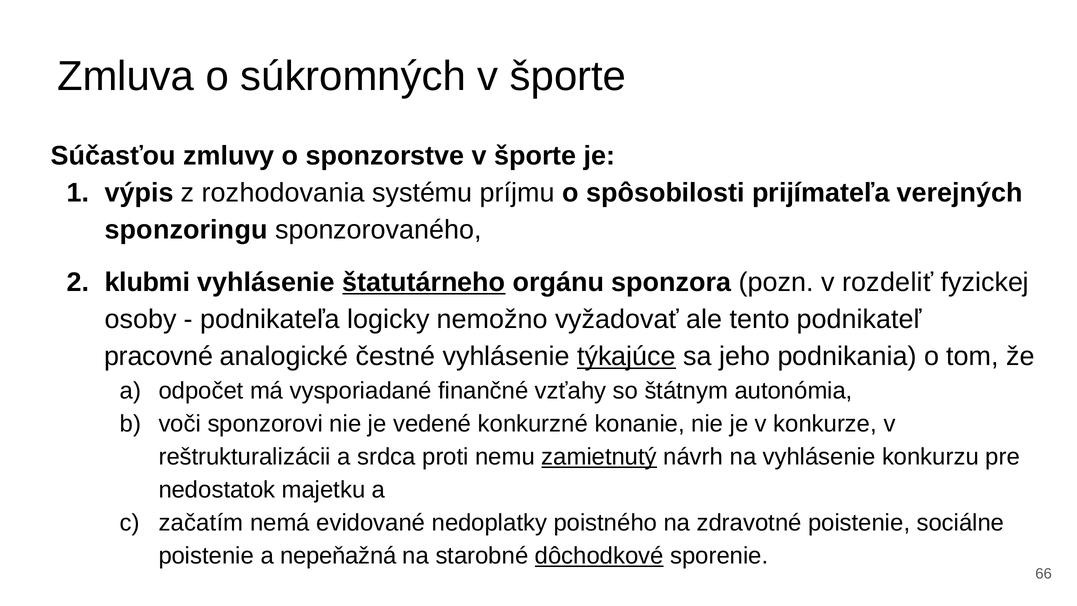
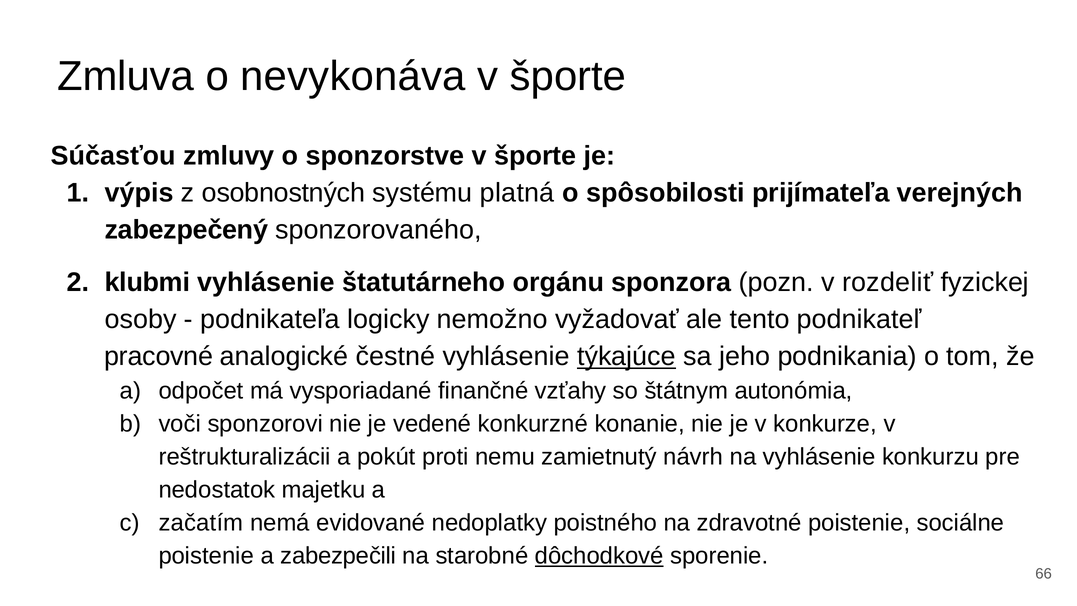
súkromných: súkromných -> nevykonáva (353, 77)
rozhodovania: rozhodovania -> osobnostných (283, 193)
príjmu: príjmu -> platná (517, 193)
sponzoringu: sponzoringu -> zabezpečený (186, 230)
štatutárneho underline: present -> none (424, 282)
srdca: srdca -> pokút (386, 457)
zamietnutý underline: present -> none (599, 457)
nepeňažná: nepeňažná -> zabezpečili (338, 556)
